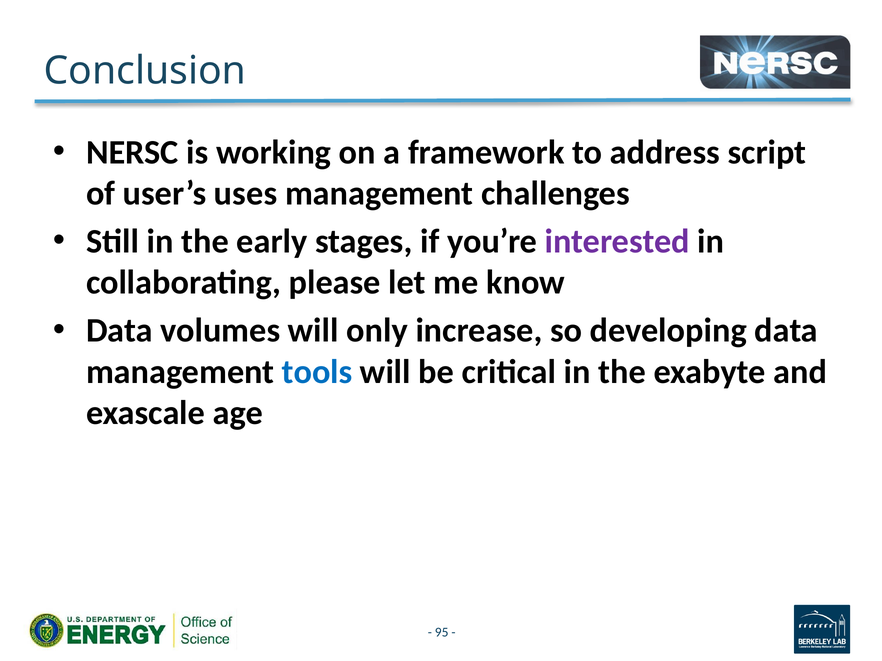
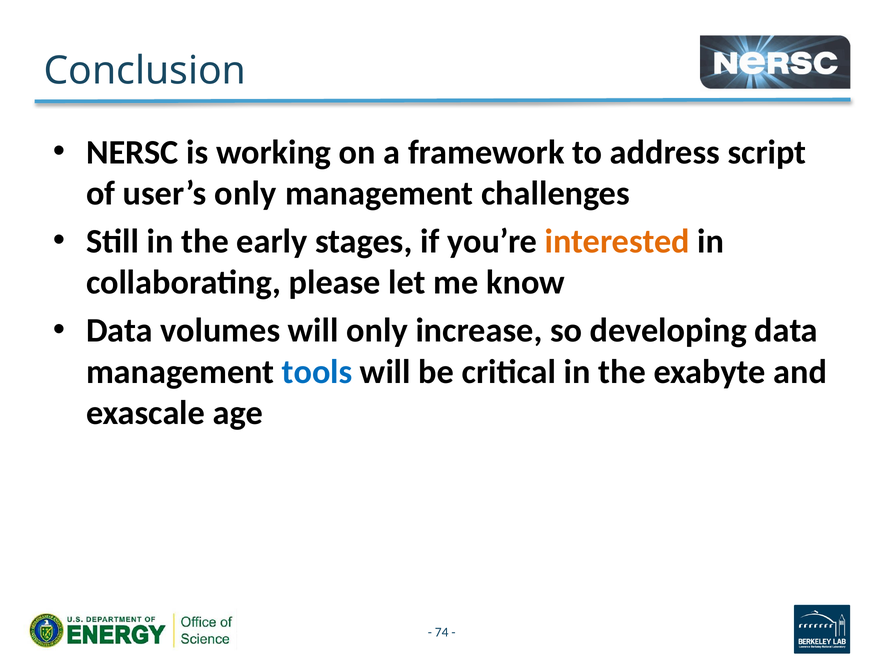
user’s uses: uses -> only (245, 194)
interested colour: purple -> orange (617, 242)
95: 95 -> 74 (442, 633)
